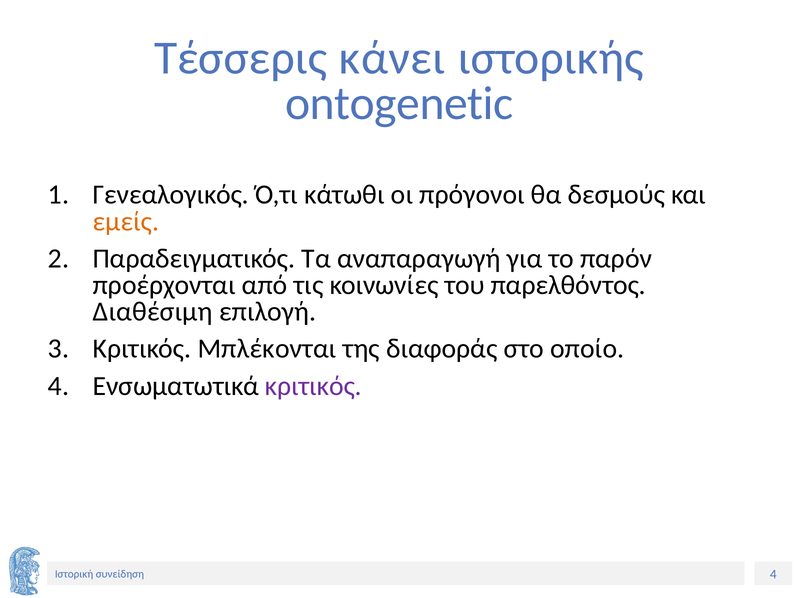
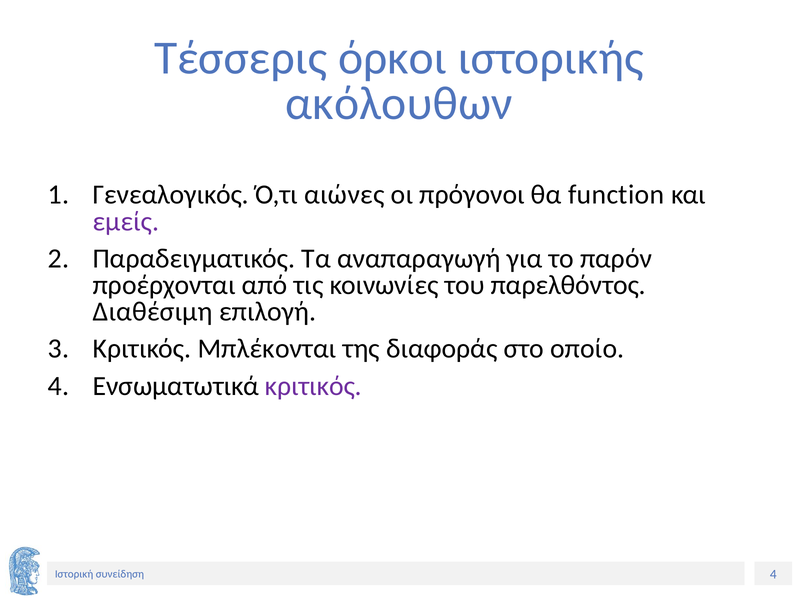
κάνει: κάνει -> όρκοι (393, 58)
ontogenetic: ontogenetic -> ακόλουθων (399, 104)
κάτωθι: κάτωθι -> αιώνες (344, 195)
δεσμούς: δεσμούς -> function (616, 195)
εμείς colour: orange -> purple (126, 222)
